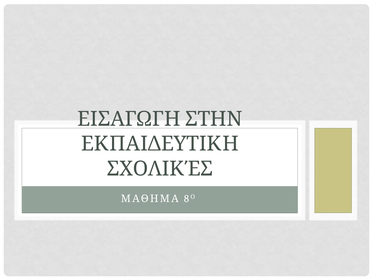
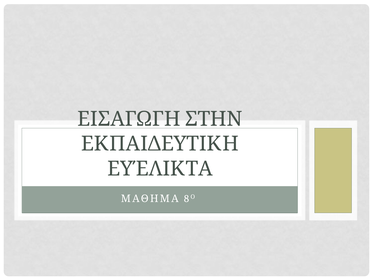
ΣΧΟΛΙΚΈΣ: ΣΧΟΛΙΚΈΣ -> ΕΥΈΛΙΚΤΑ (160, 169)
